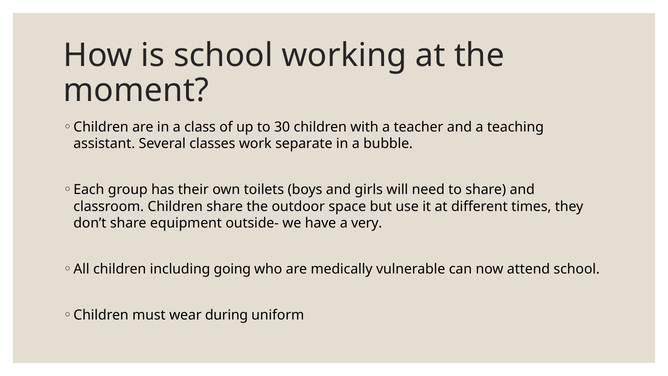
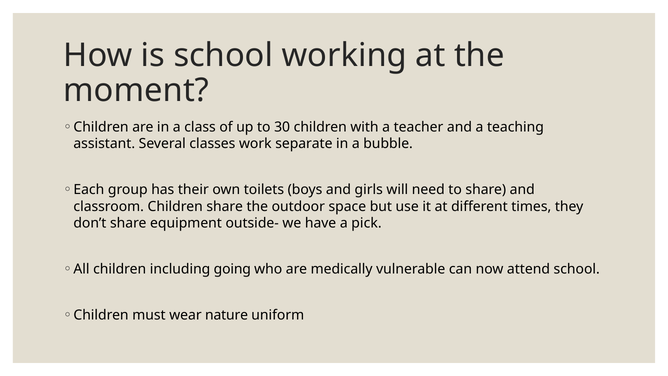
very: very -> pick (367, 223)
during: during -> nature (227, 315)
